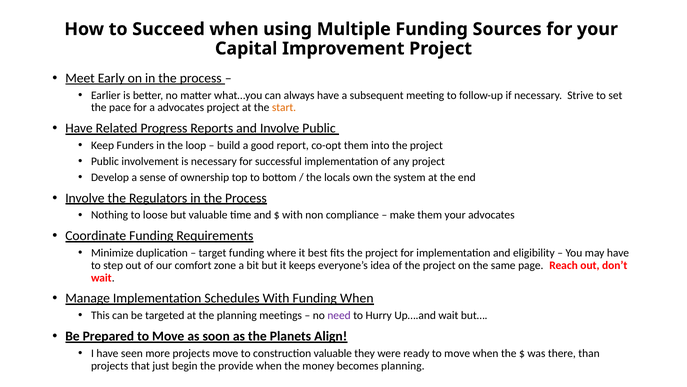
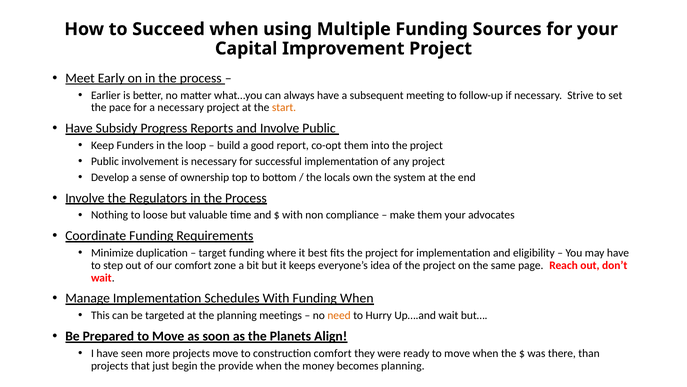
a advocates: advocates -> necessary (181, 107)
Related: Related -> Subsidy (117, 128)
need colour: purple -> orange (339, 315)
construction valuable: valuable -> comfort (333, 353)
